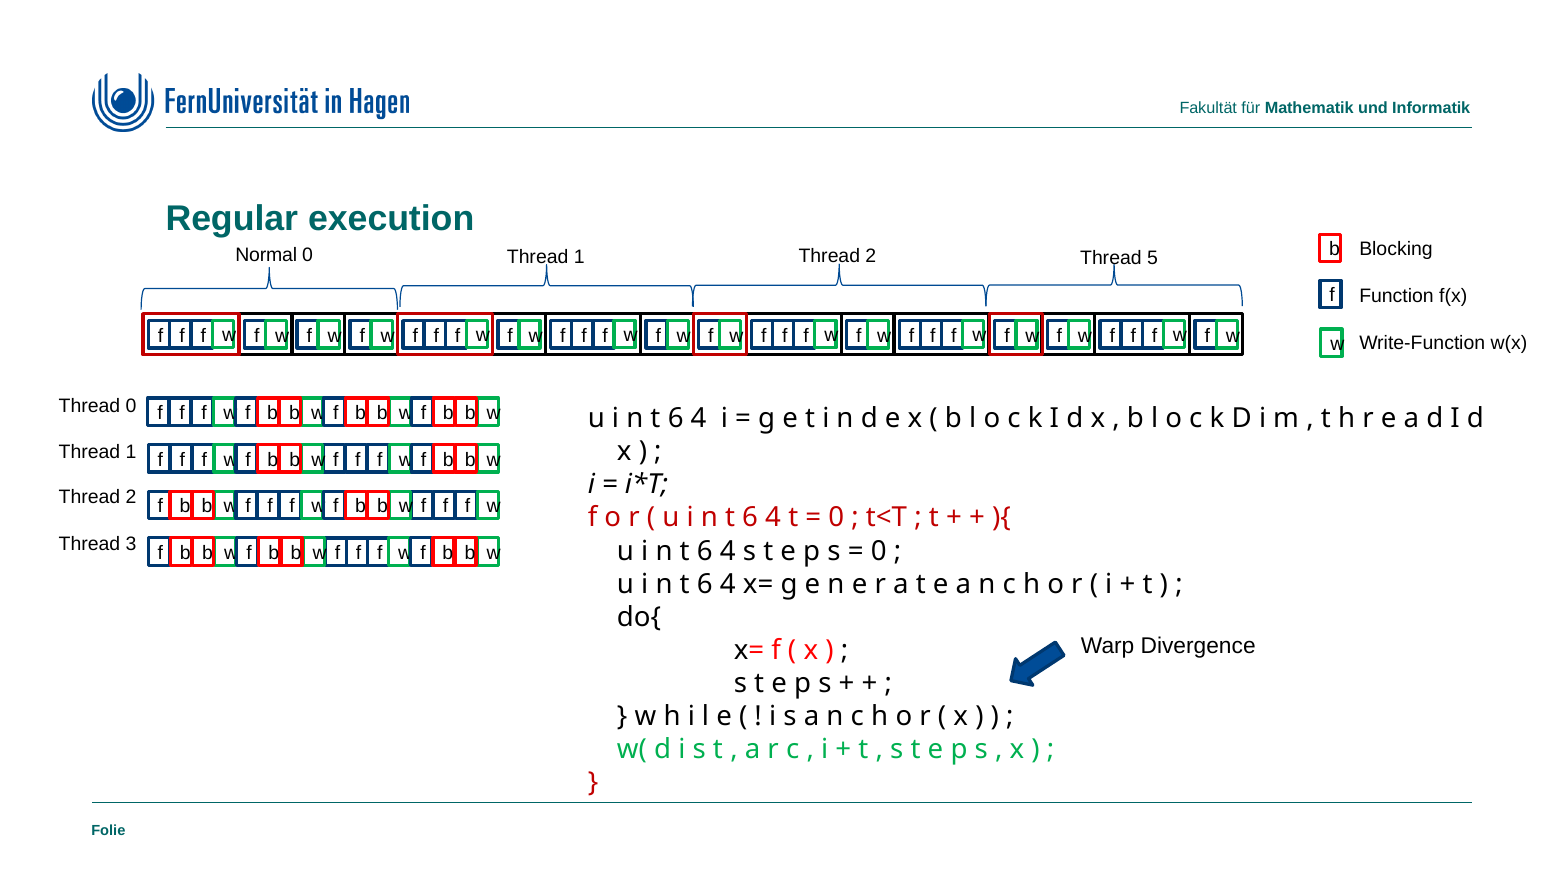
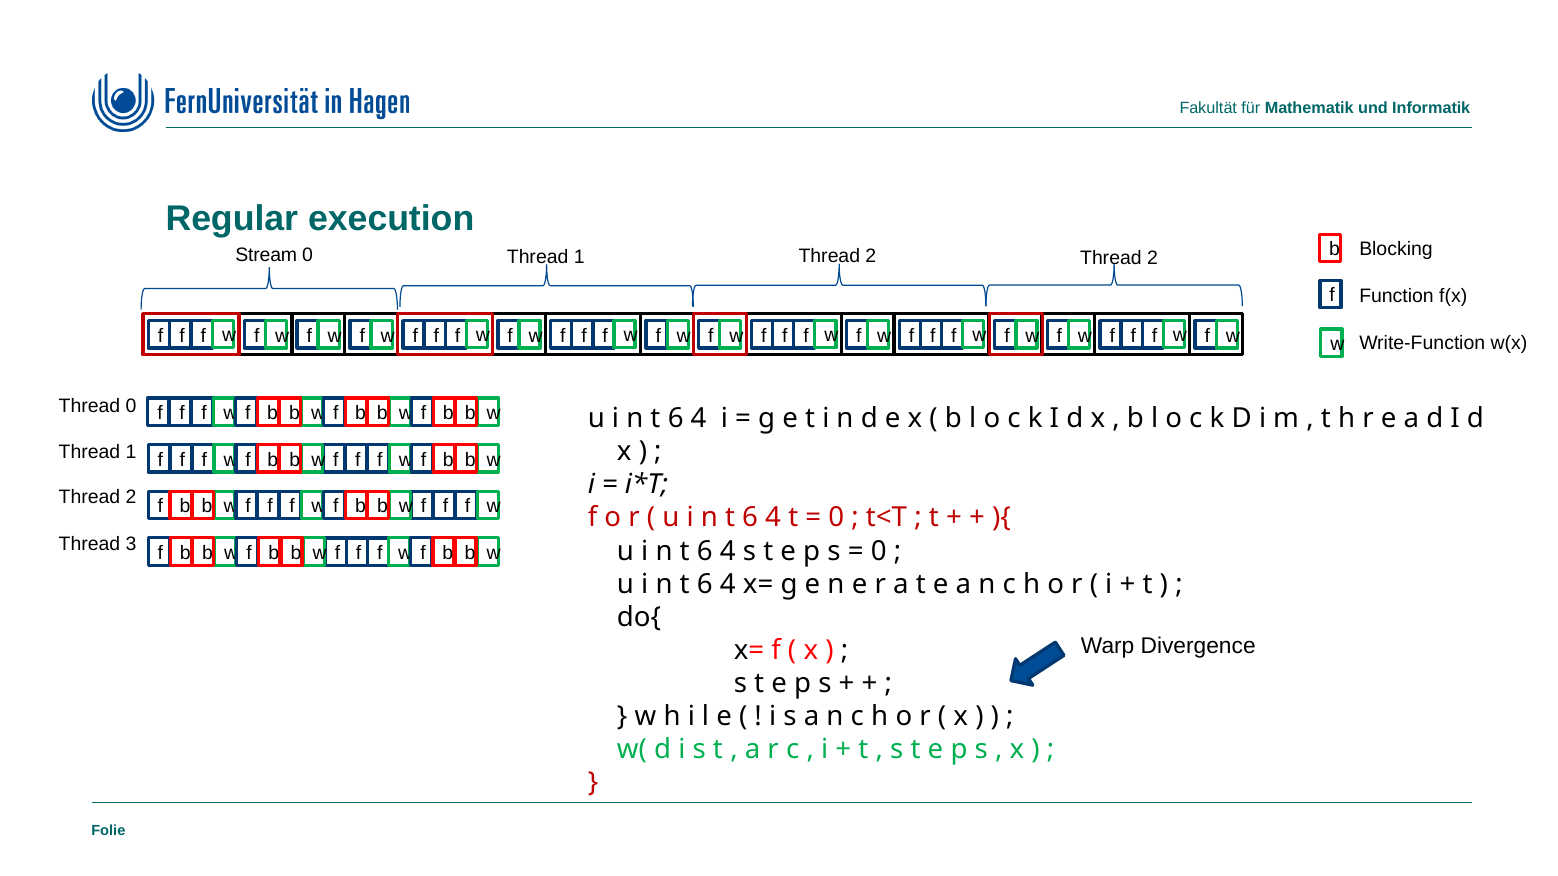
Normal: Normal -> Stream (266, 256)
2 Thread 5: 5 -> 2 (1152, 258)
